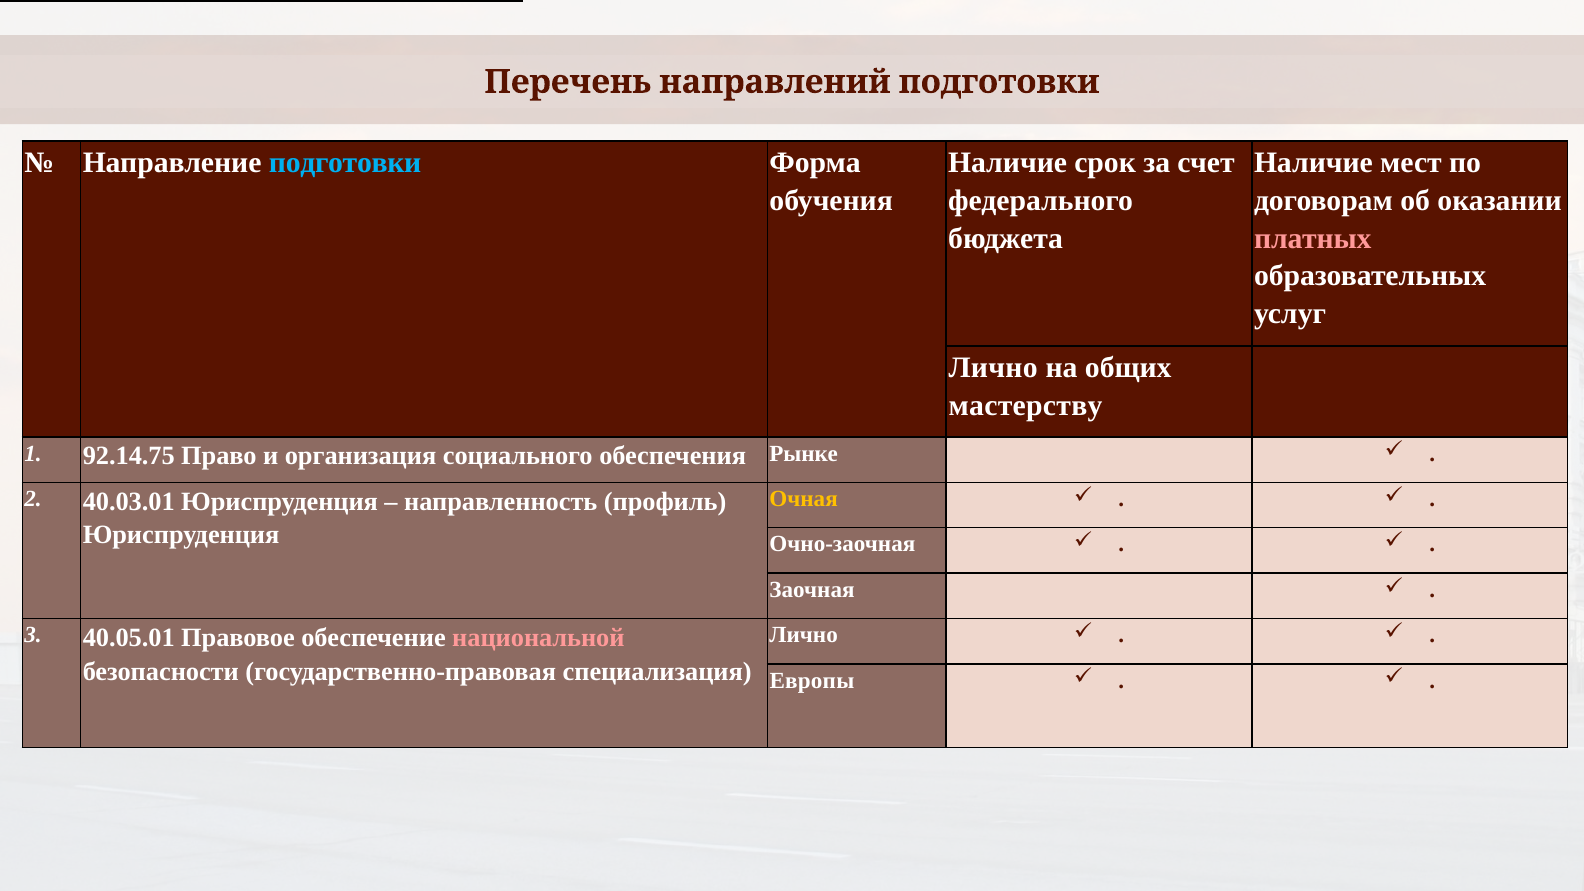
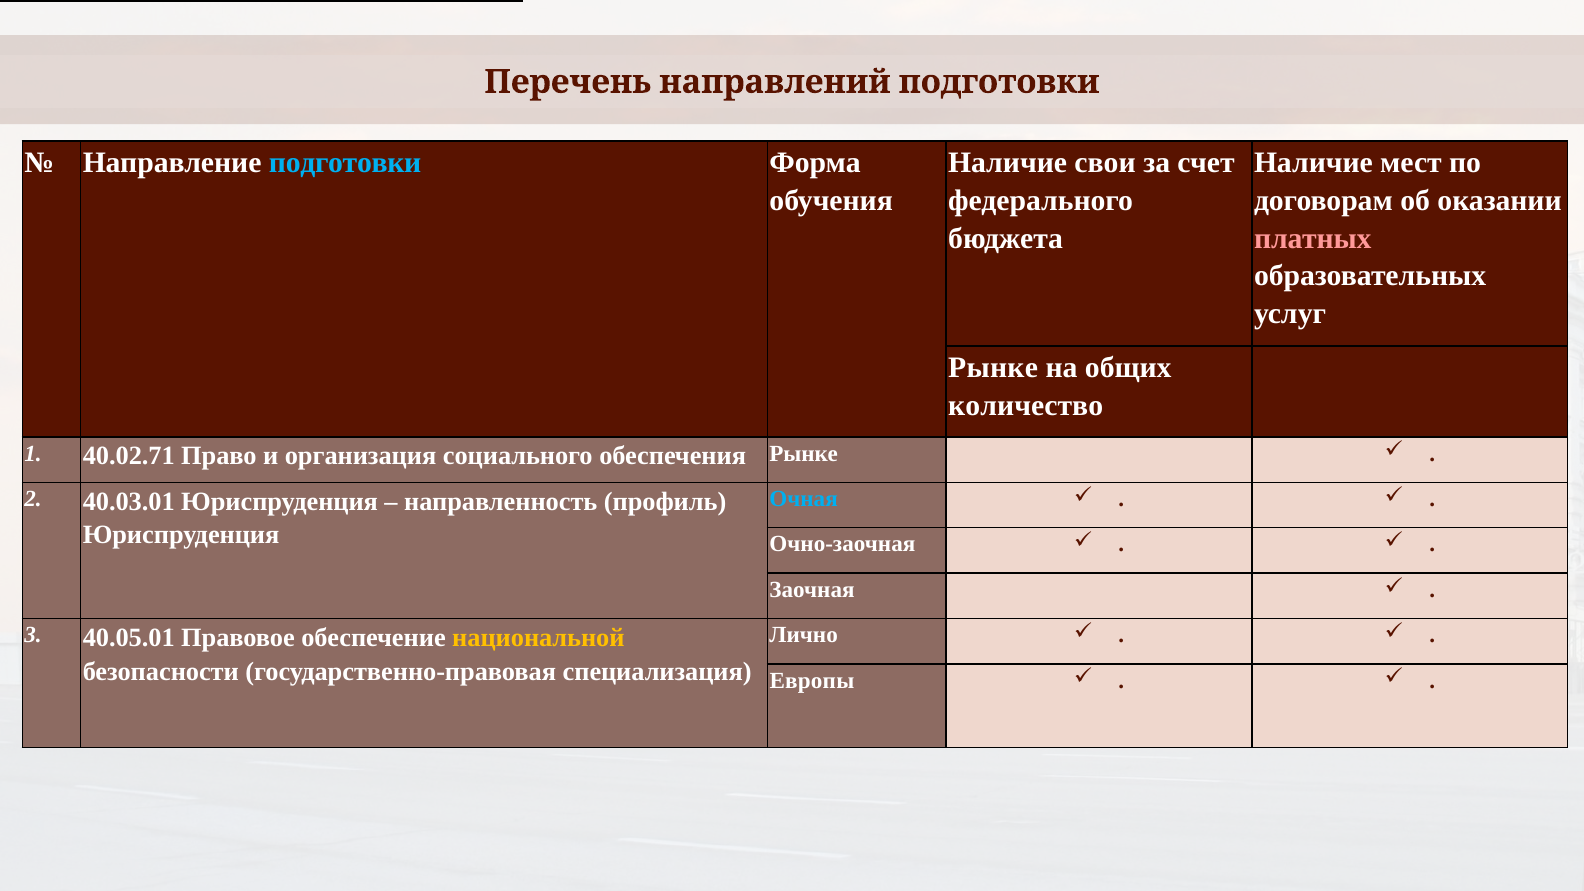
срок: срок -> свои (1105, 163)
Лично: Лично -> Рынке (993, 368)
мастерству: мастерству -> количество (1026, 405)
92.14.75: 92.14.75 -> 40.02.71 (129, 456)
Очная colour: yellow -> light blue (804, 499)
национальной colour: pink -> yellow (538, 638)
